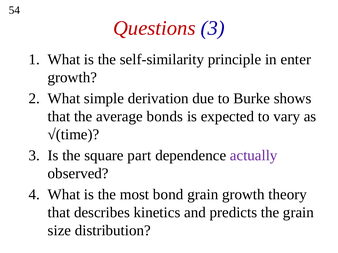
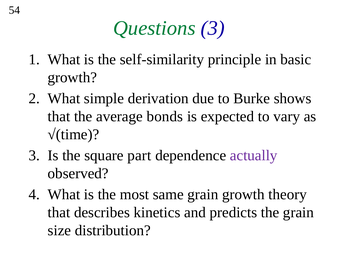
Questions colour: red -> green (154, 28)
enter: enter -> basic (296, 60)
bond: bond -> same (168, 195)
